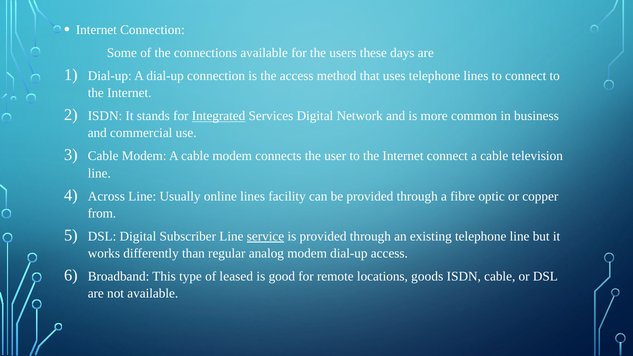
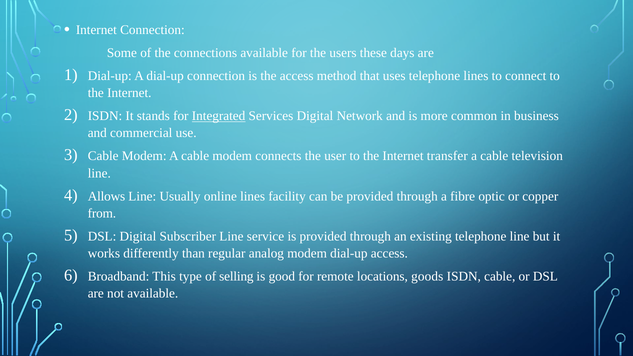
Internet connect: connect -> transfer (447, 156)
Across: Across -> Allows (106, 196)
service underline: present -> none (265, 236)
leased: leased -> selling (236, 276)
